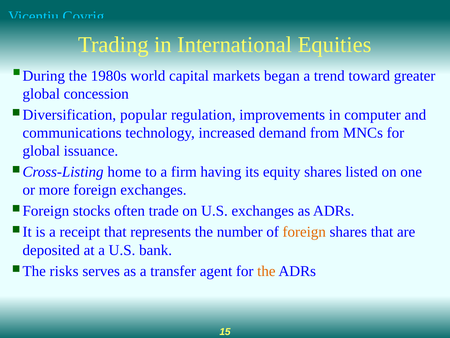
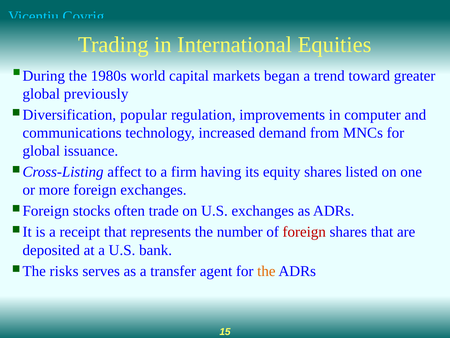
concession: concession -> previously (96, 94)
home: home -> affect (124, 172)
foreign colour: orange -> red (304, 232)
